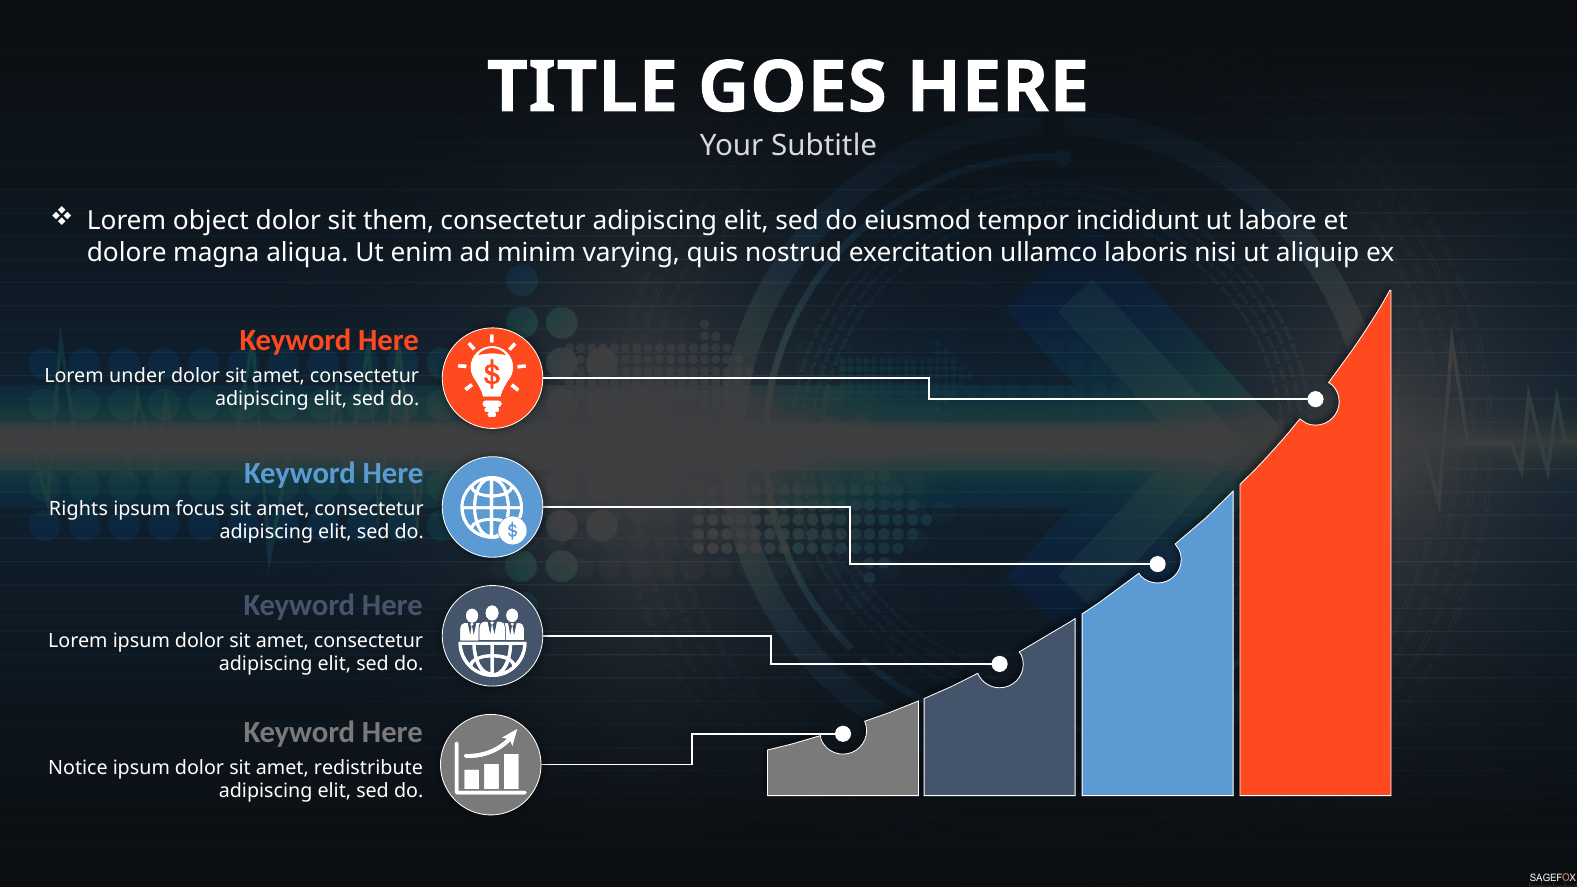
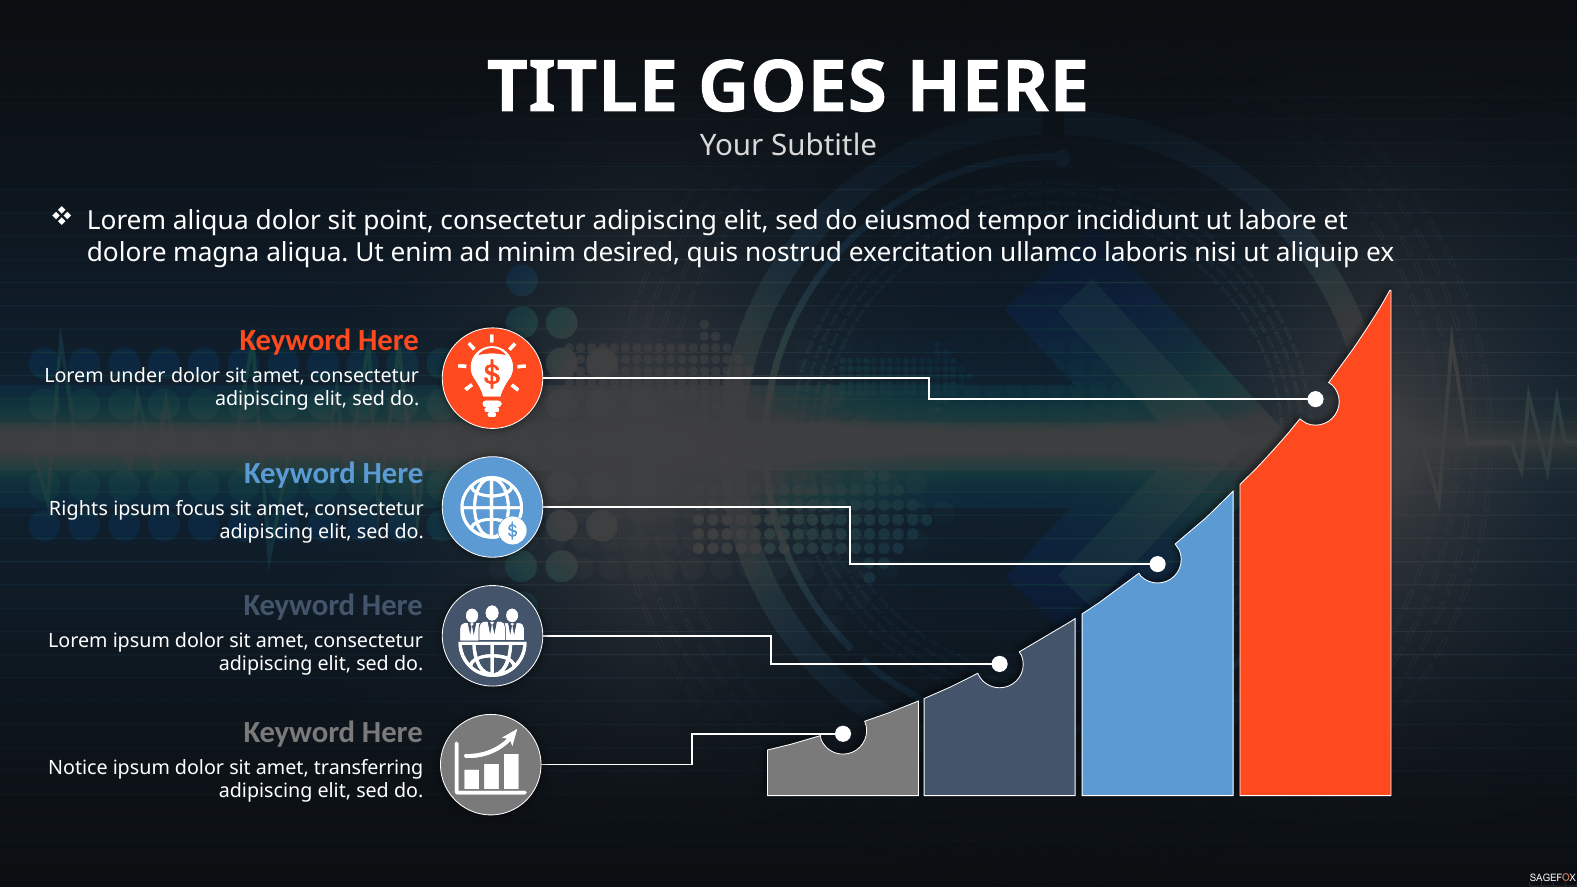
Lorem object: object -> aliqua (211, 221)
them: them -> point (399, 221)
varying: varying -> desired (631, 253)
redistribute: redistribute -> transferring (369, 768)
